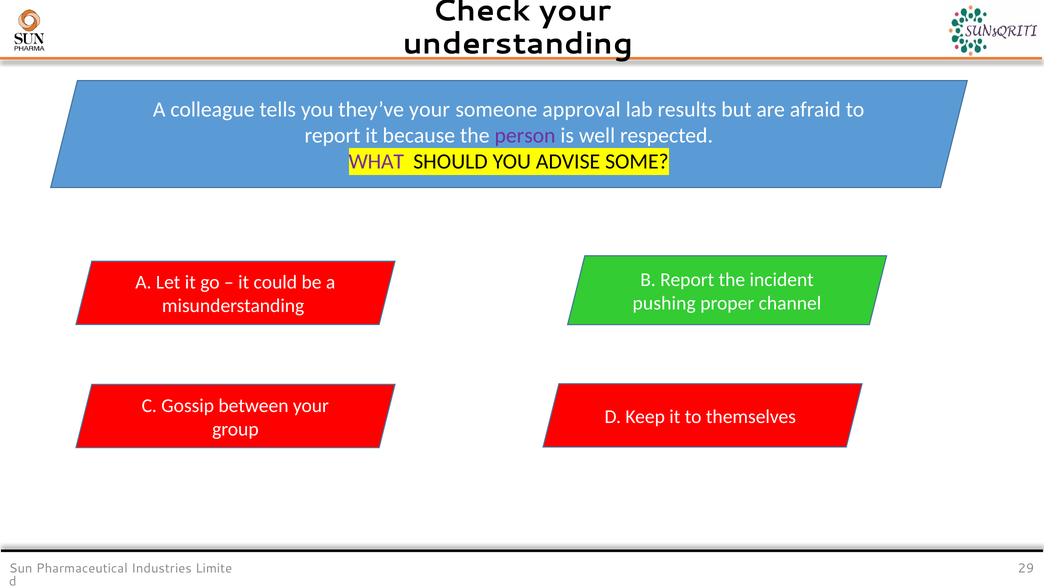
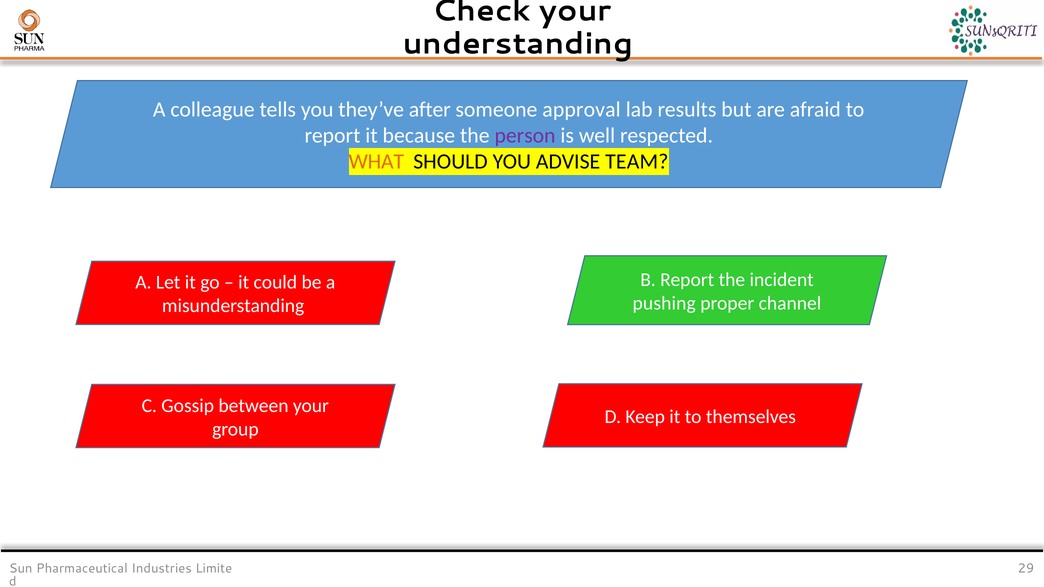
they’ve your: your -> after (430, 110)
WHAT colour: purple -> orange (376, 162)
SOME: SOME -> TEAM (637, 162)
